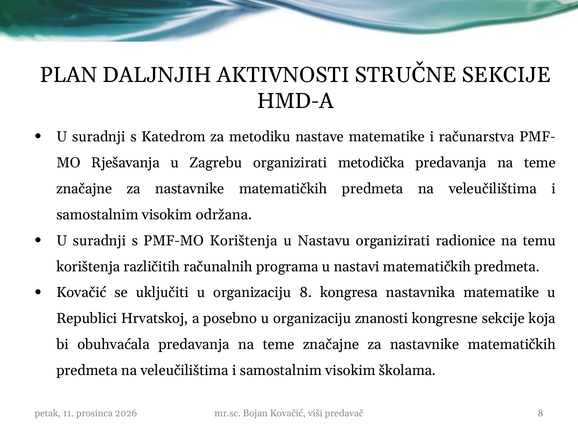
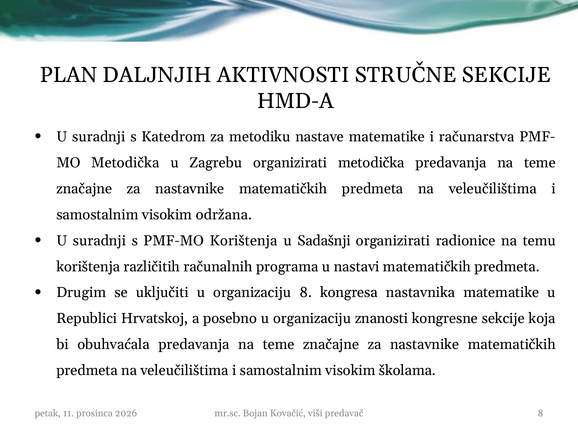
Rješavanja: Rješavanja -> Metodička (125, 163)
Nastavu: Nastavu -> Sadašnji (324, 241)
Kovačić: Kovačić -> Drugim (81, 293)
